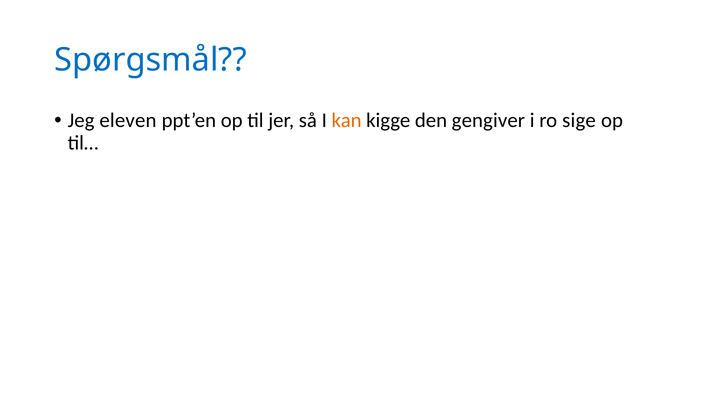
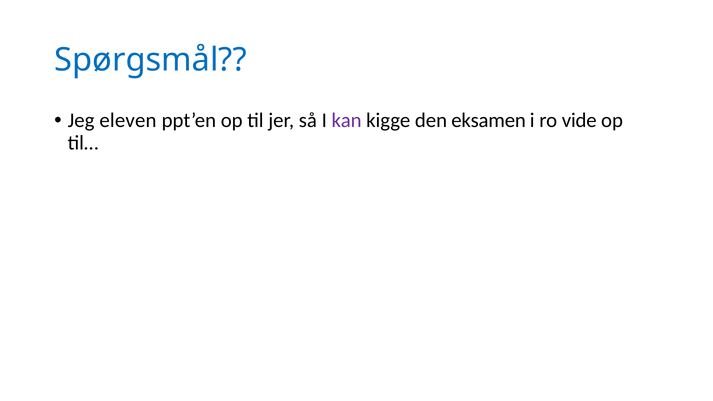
kan colour: orange -> purple (347, 121)
gengiver: gengiver -> eksamen (489, 121)
sige: sige -> vide (579, 121)
